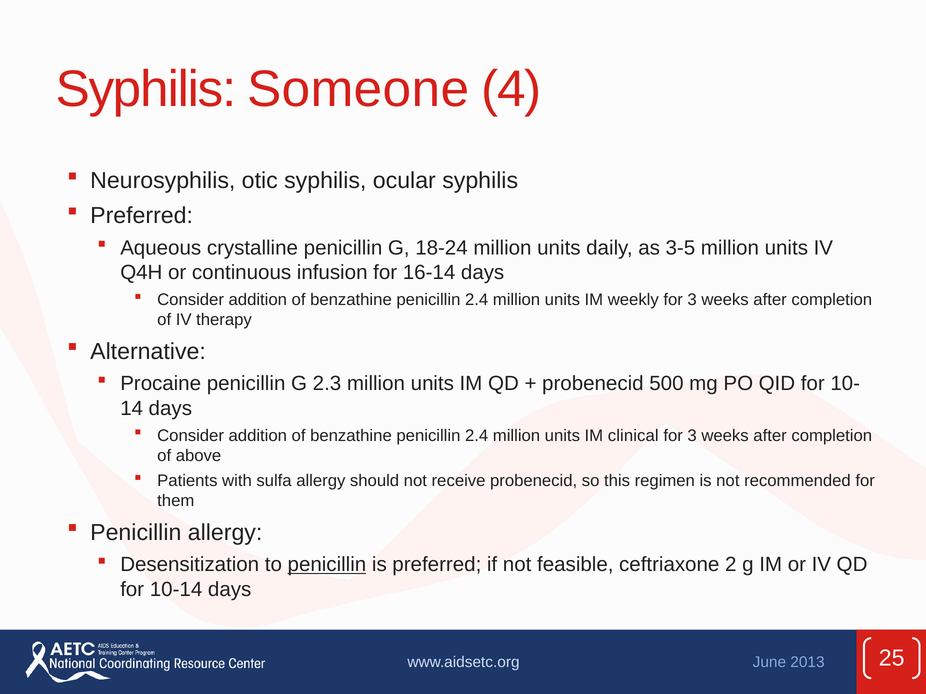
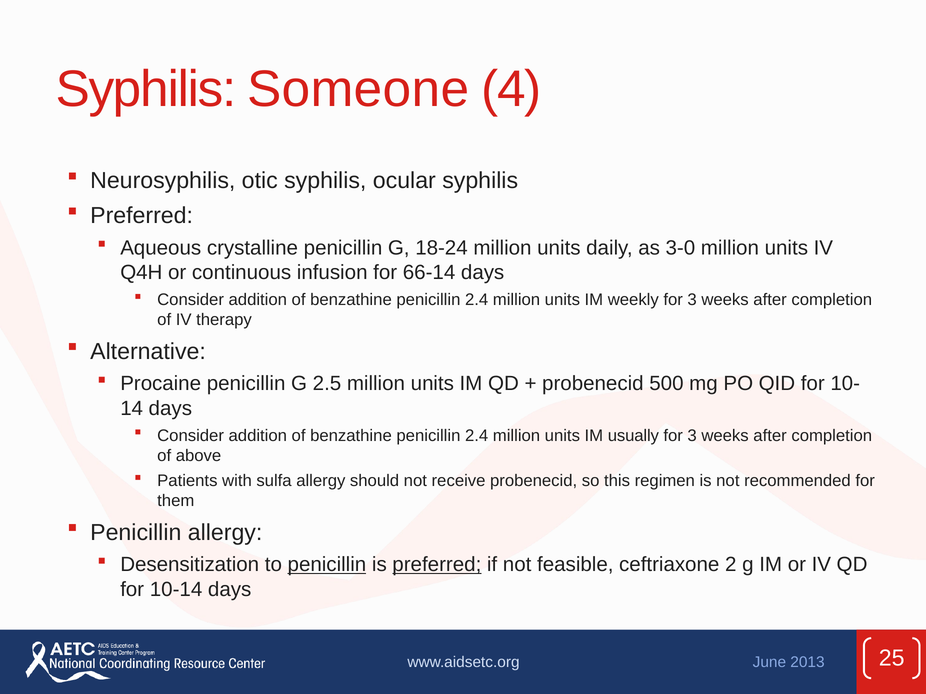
3-5: 3-5 -> 3-0 (680, 248)
16-14: 16-14 -> 66-14 (429, 273)
2.3: 2.3 -> 2.5 (327, 384)
clinical: clinical -> usually (633, 436)
preferred underline: none -> present (437, 565)
